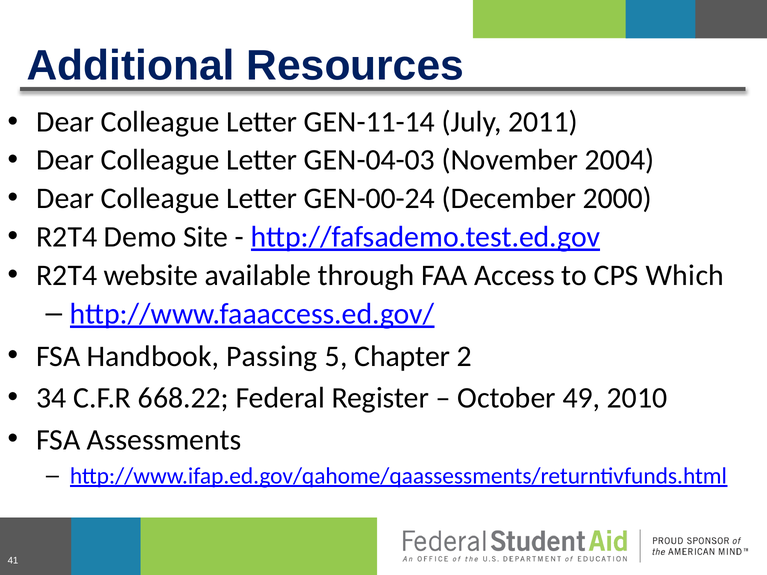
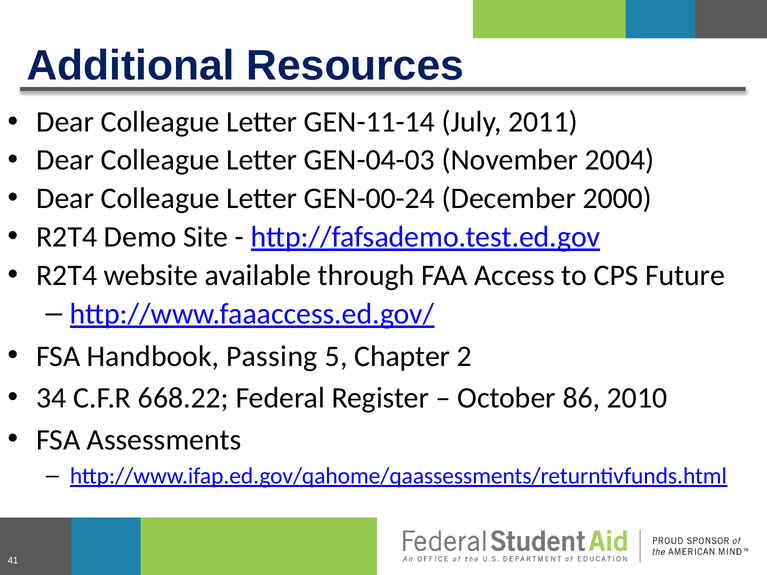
Which: Which -> Future (685, 275)
49: 49 -> 86 (581, 398)
